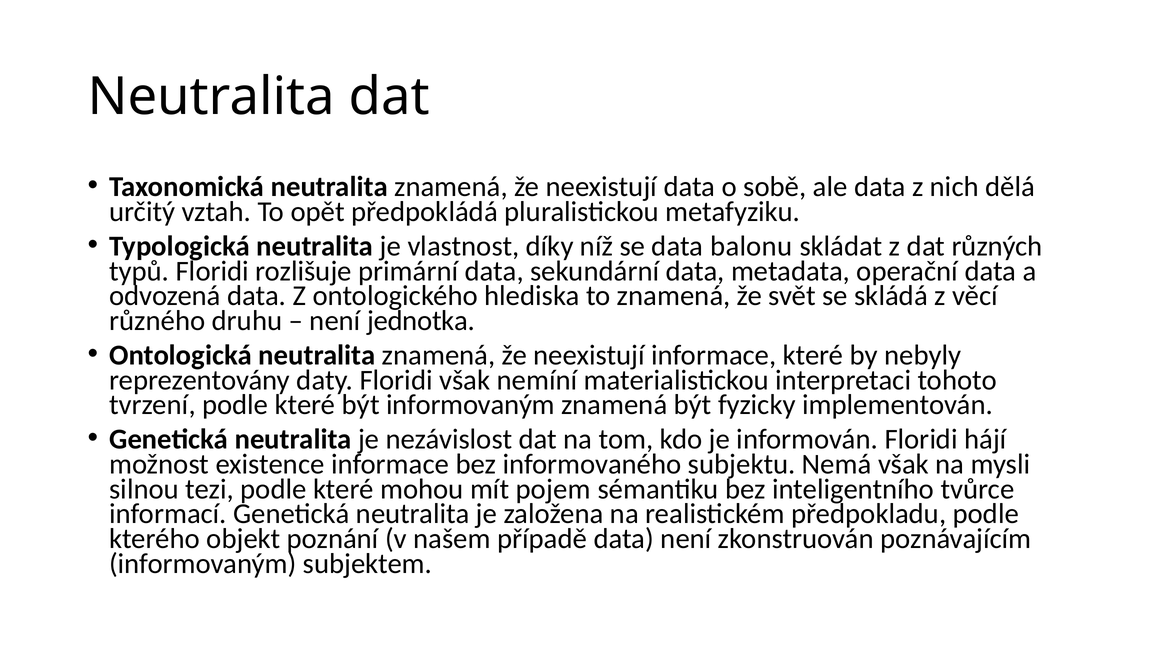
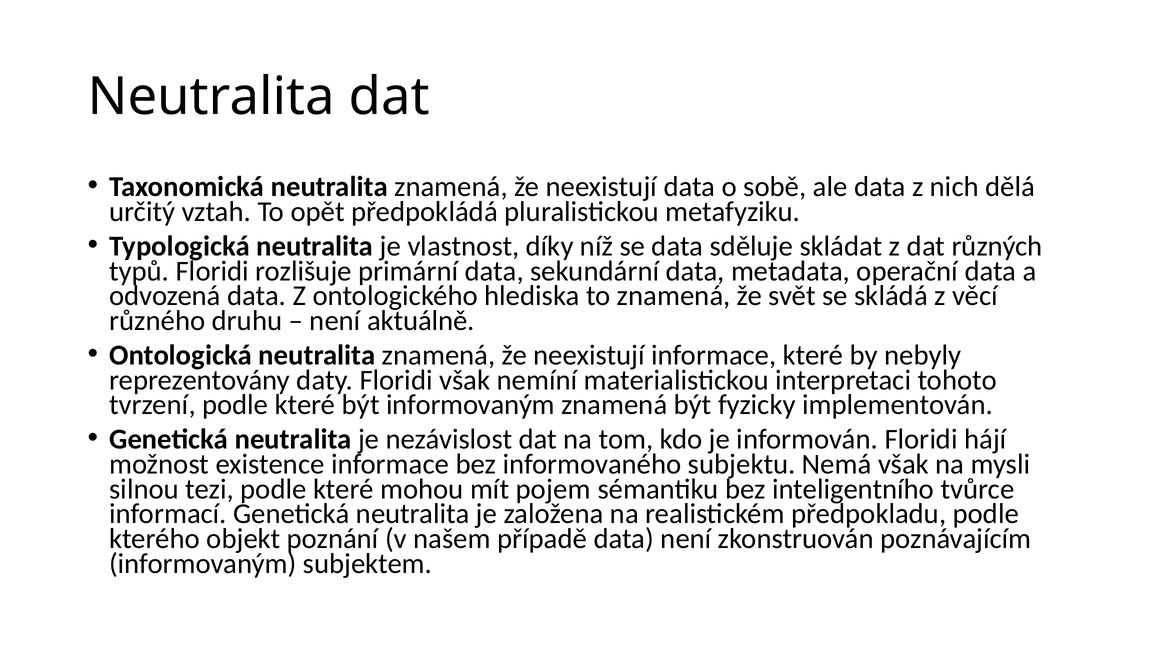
balonu: balonu -> sděluje (751, 246)
jednotka: jednotka -> aktuálně (421, 321)
